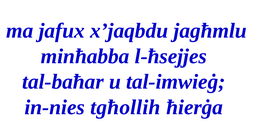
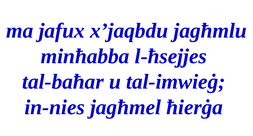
tgħollih: tgħollih -> jagħmel (126, 107)
